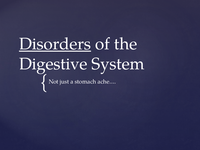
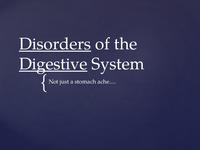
Digestive underline: none -> present (53, 64)
